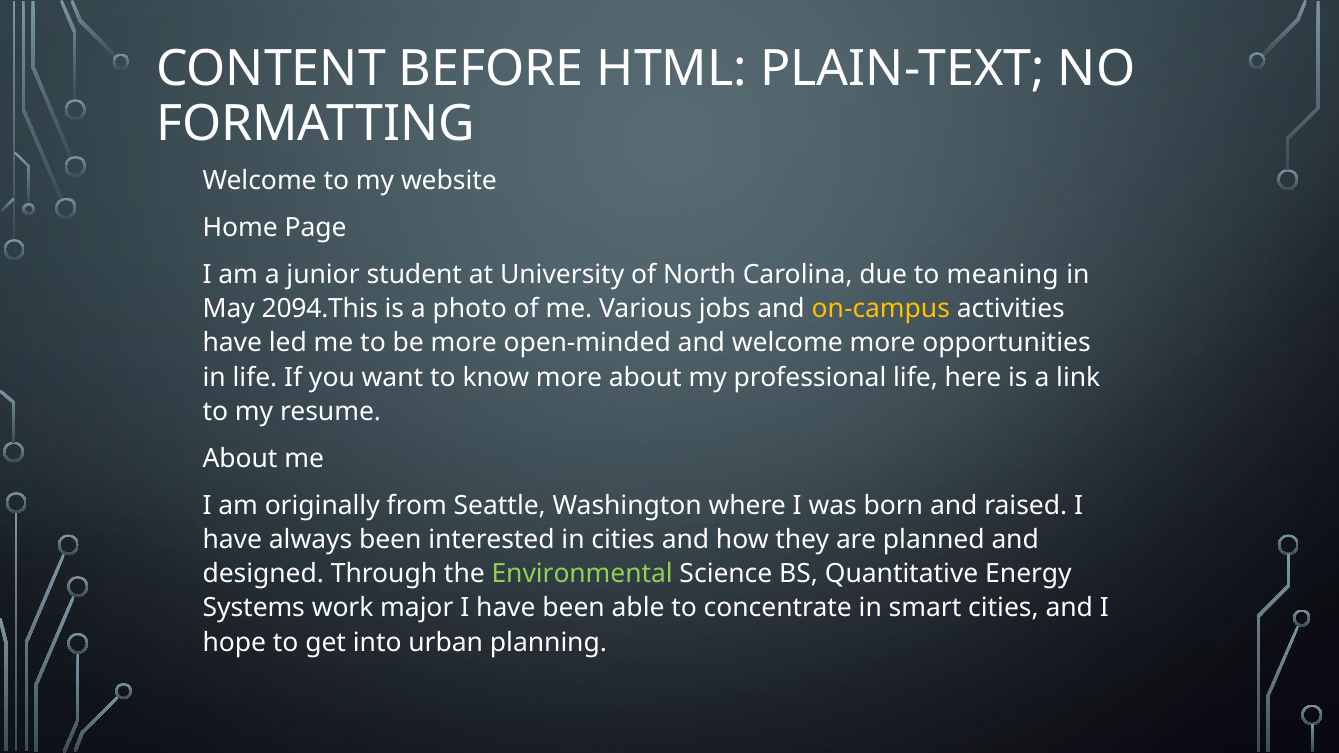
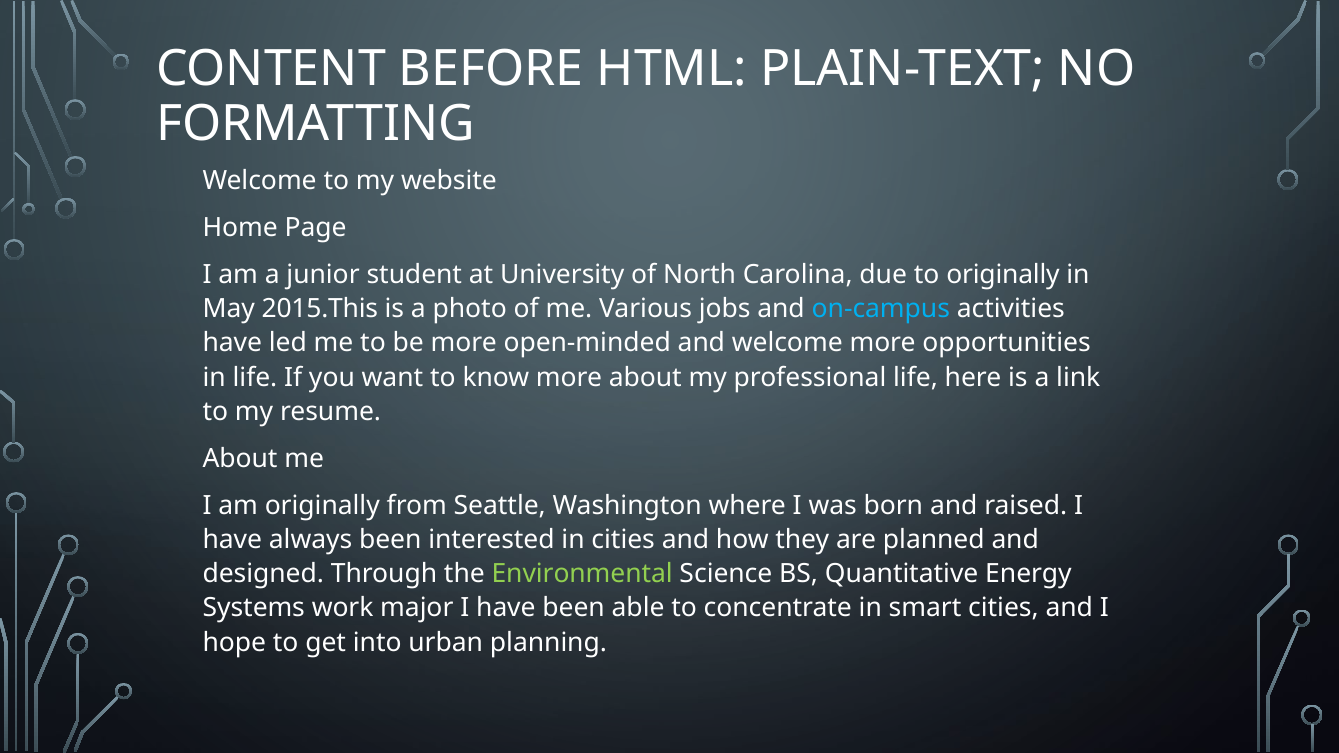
to meaning: meaning -> originally (1003, 274)
2094.This: 2094.This -> 2015.This (320, 309)
on-campus colour: yellow -> light blue (881, 309)
